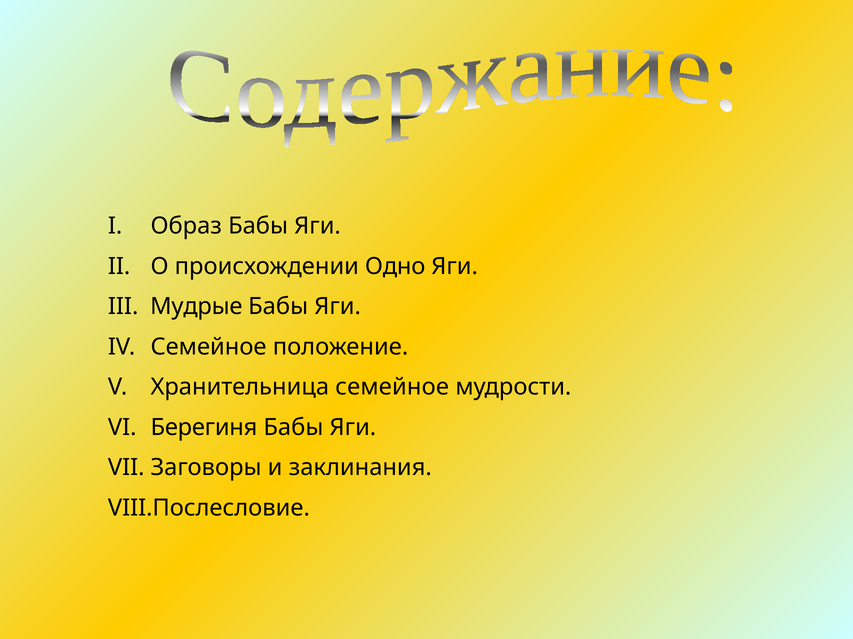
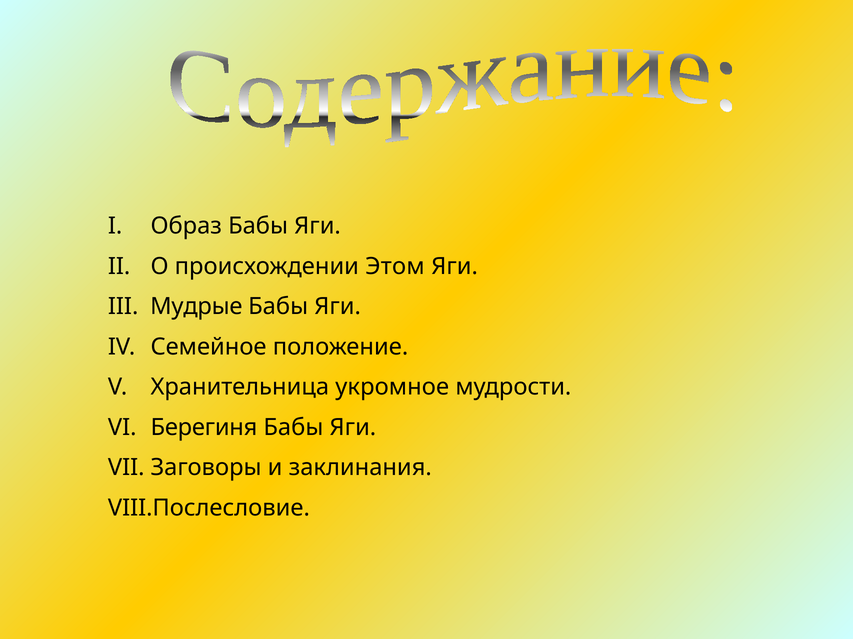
Одно: Одно -> Этом (395, 267)
Хранительница семейное: семейное -> укромное (392, 387)
